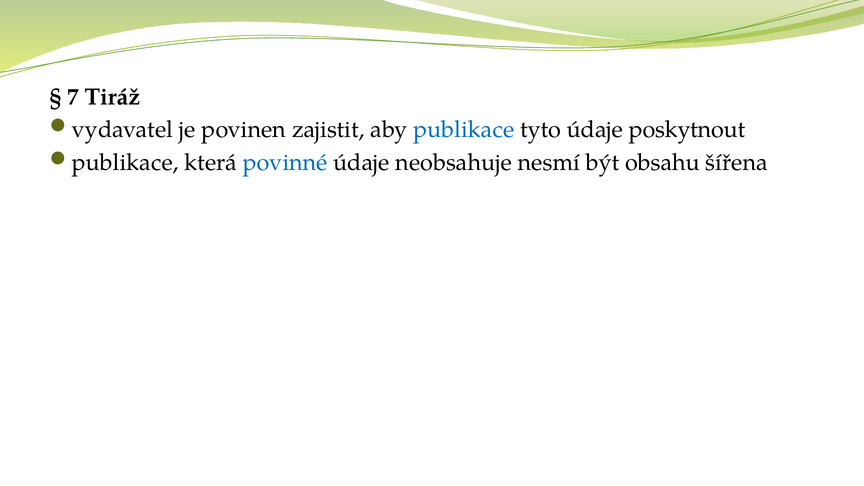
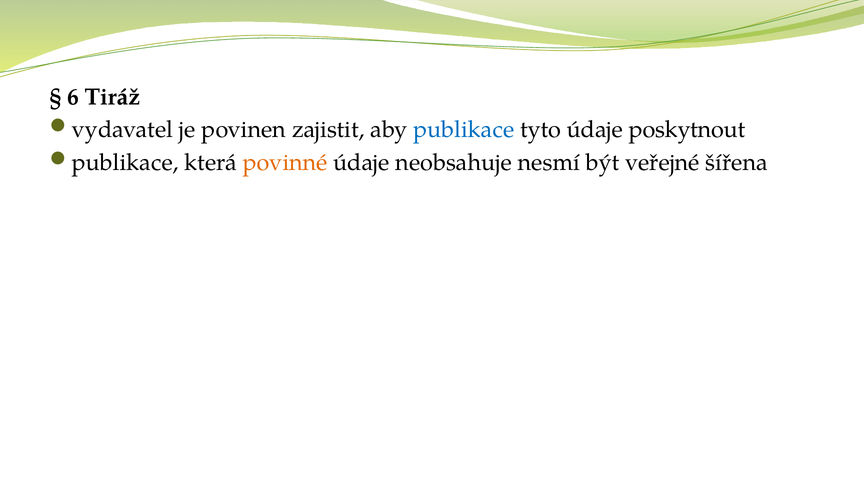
7: 7 -> 6 (73, 97)
povinné colour: blue -> orange (285, 163)
obsahu: obsahu -> veřejné (662, 163)
